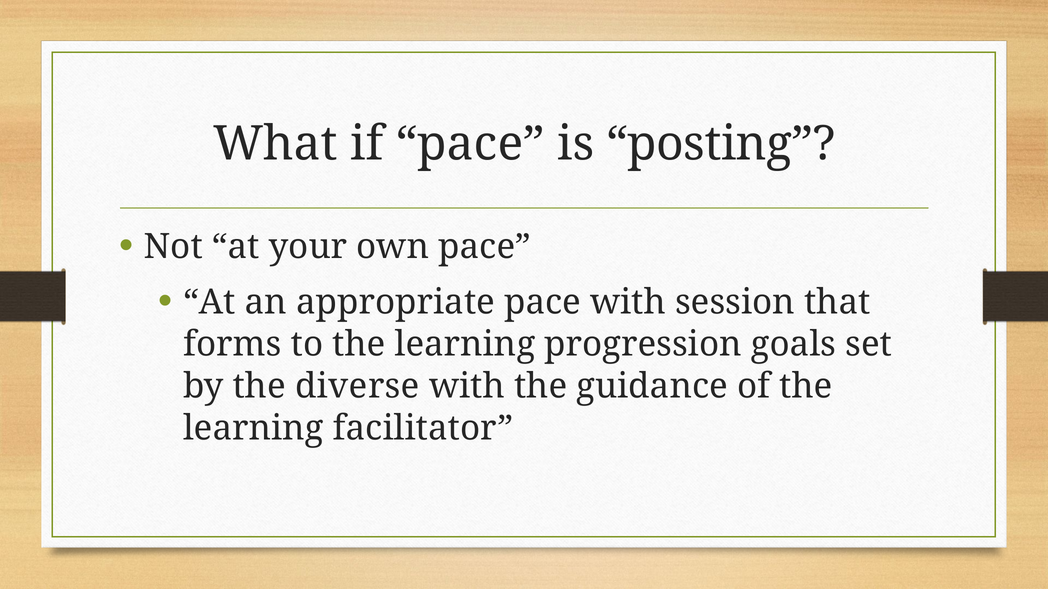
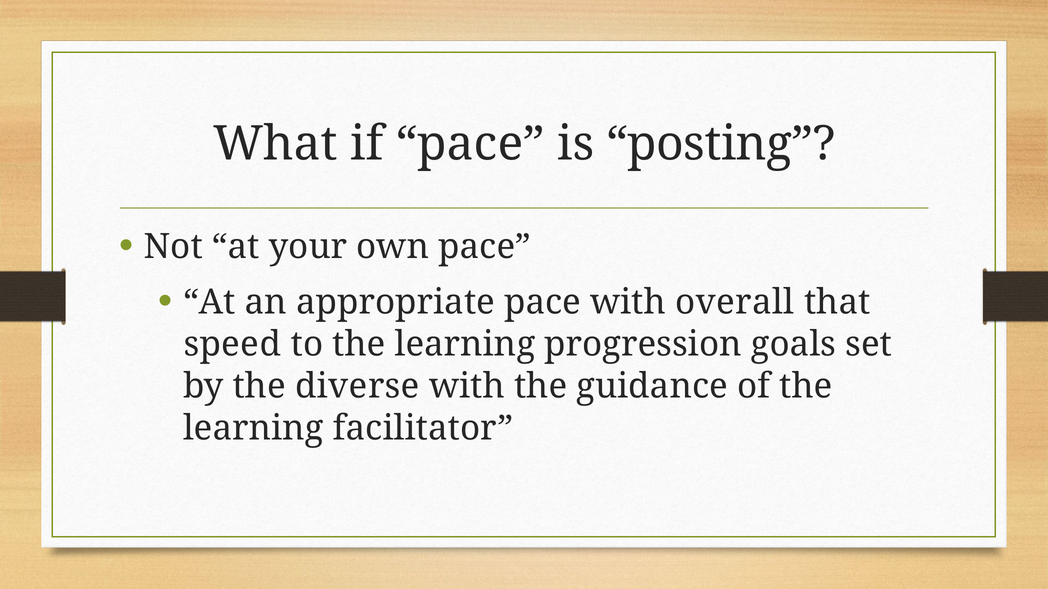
session: session -> overall (735, 303)
forms: forms -> speed (232, 345)
